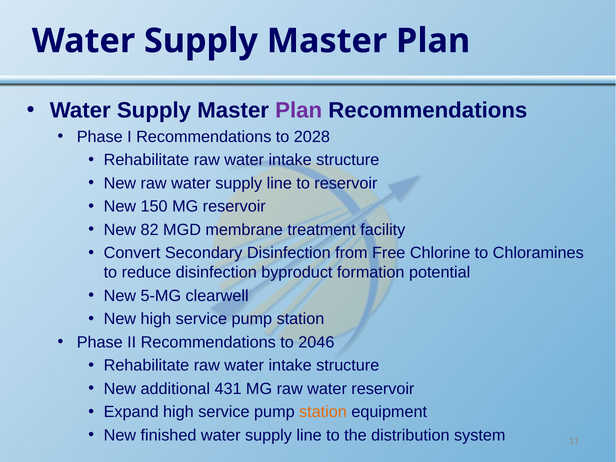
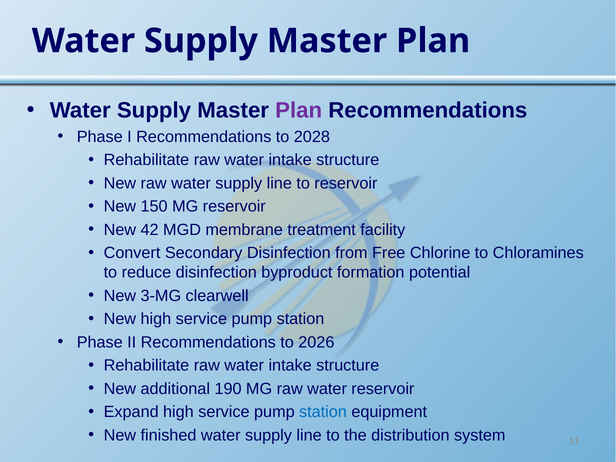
82: 82 -> 42 (150, 230)
5-MG: 5-MG -> 3-MG (161, 296)
2046: 2046 -> 2026 (316, 342)
431: 431 -> 190 (228, 389)
station colour: orange -> blue (323, 412)
